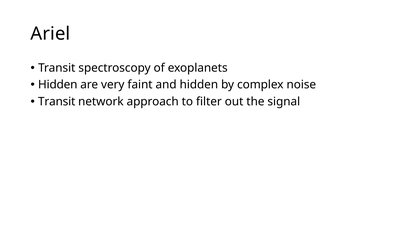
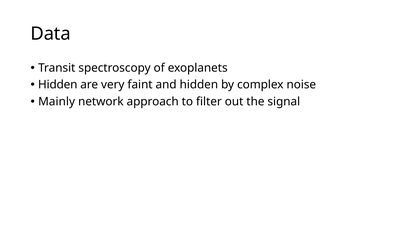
Ariel: Ariel -> Data (51, 34)
Transit: Transit -> Mainly (57, 102)
